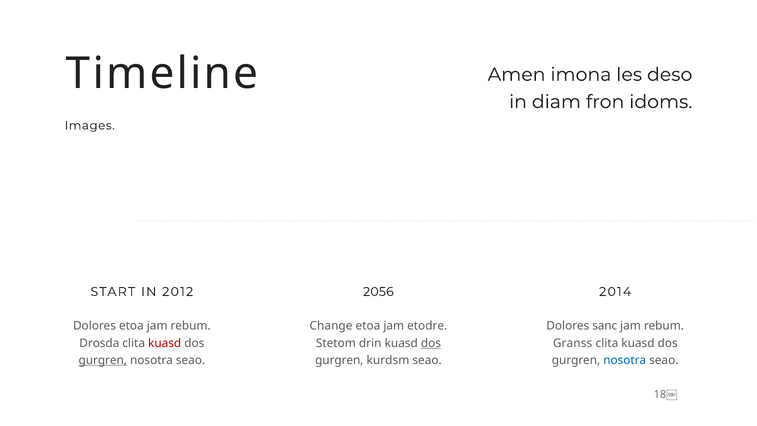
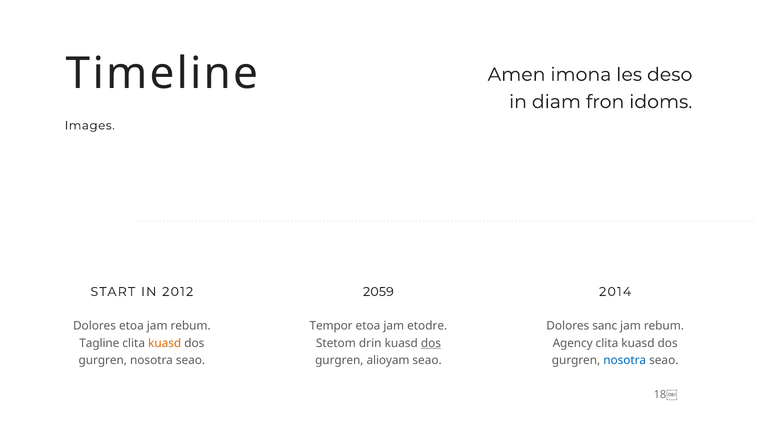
2056: 2056 -> 2059 (378, 292)
Change: Change -> Tempor (331, 326)
Drosda: Drosda -> Tagline (99, 343)
kuasd colour: red -> orange (165, 343)
Granss: Granss -> Agency (573, 343)
gurgren underline: present -> none (103, 360)
kurdsm: kurdsm -> alioyam (388, 360)
